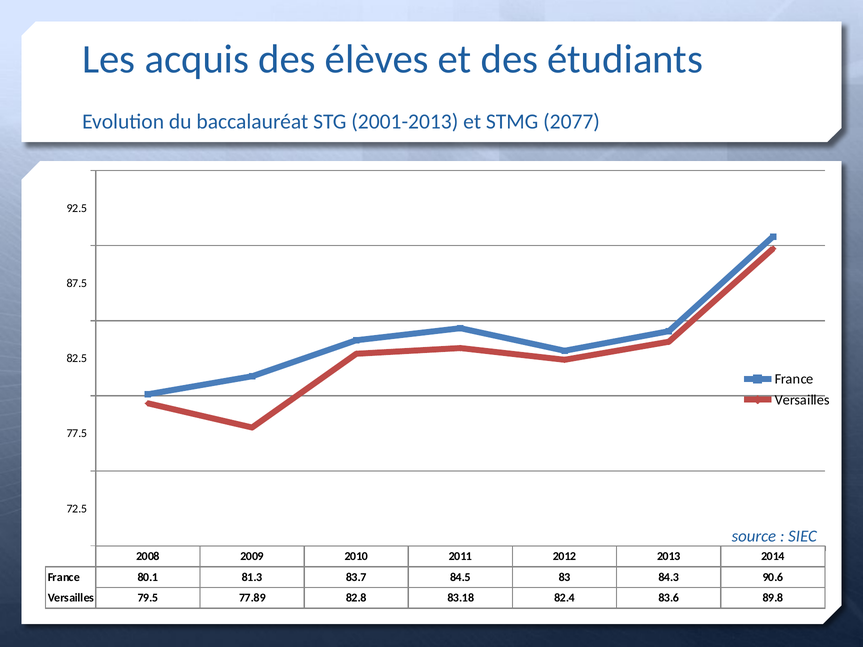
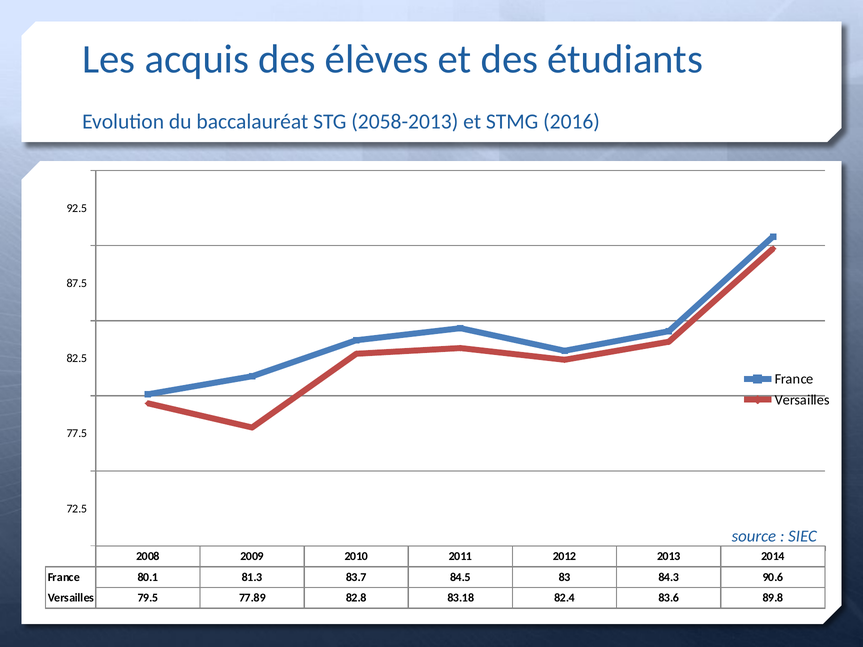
2001-2013: 2001-2013 -> 2058-2013 (405, 121)
2077: 2077 -> 2016 (572, 121)
